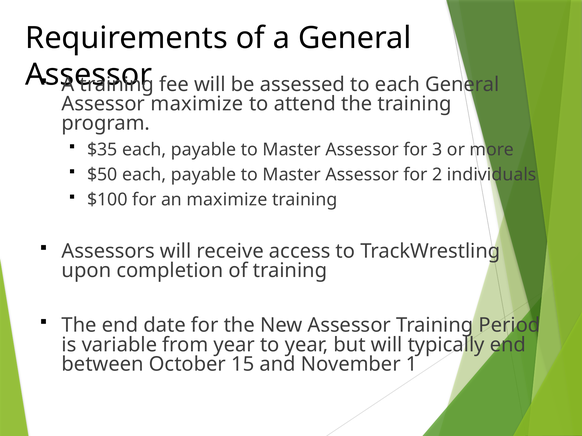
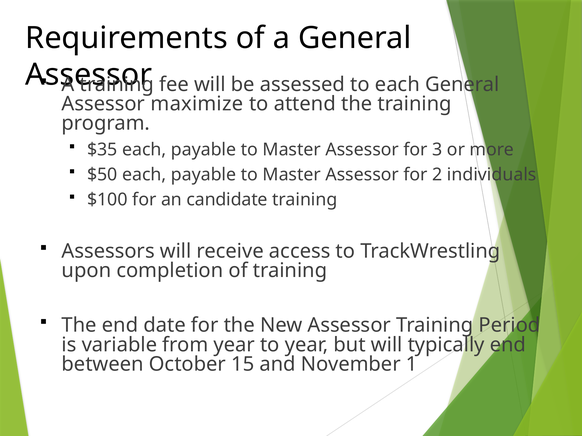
an maximize: maximize -> candidate (227, 200)
